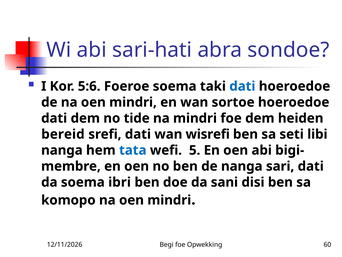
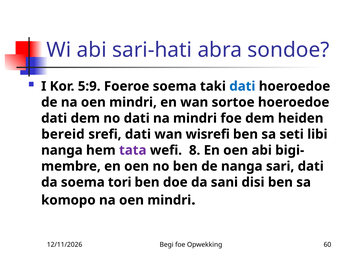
5:6: 5:6 -> 5:9 (89, 86)
no tide: tide -> dati (137, 118)
tata colour: blue -> purple (133, 150)
5: 5 -> 8 (195, 150)
ibri: ibri -> tori (120, 182)
